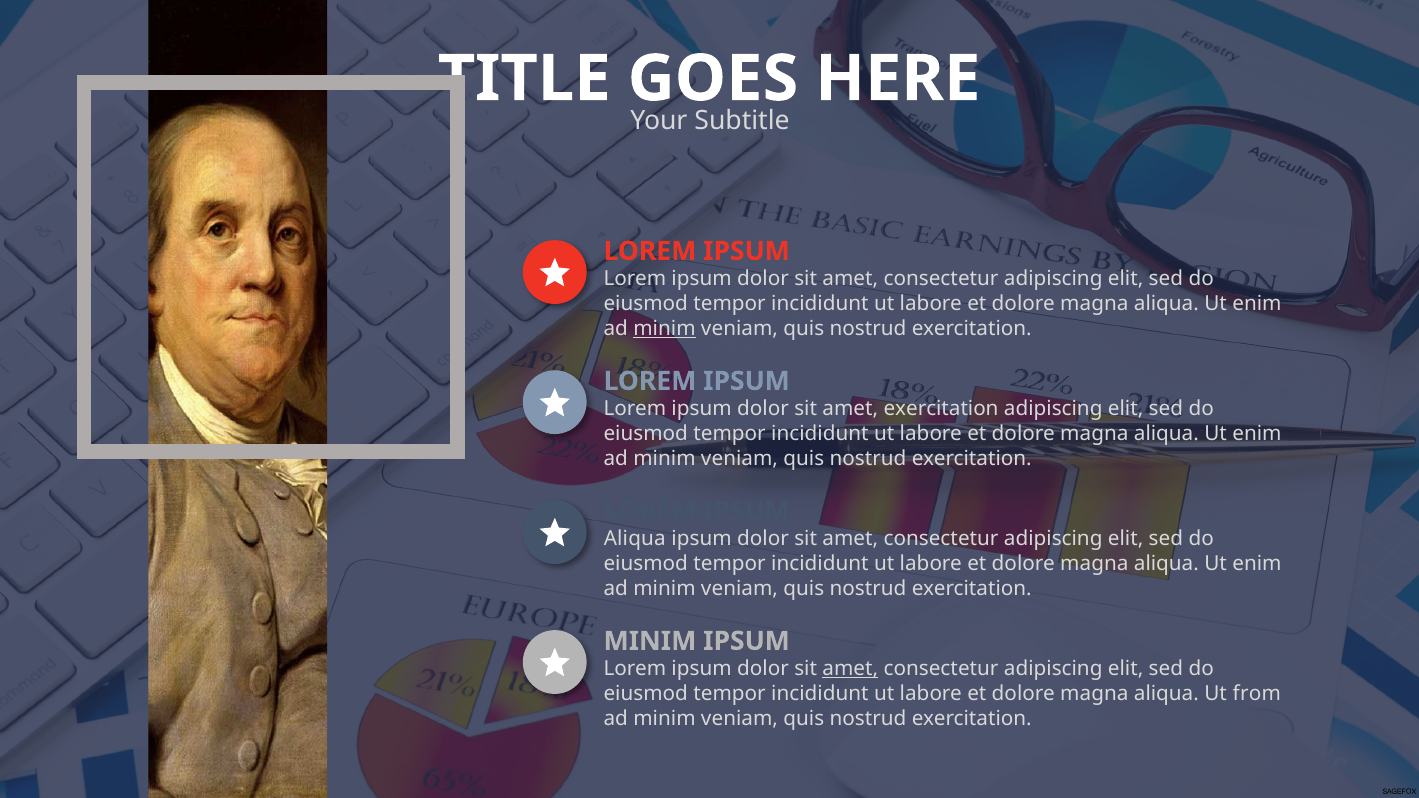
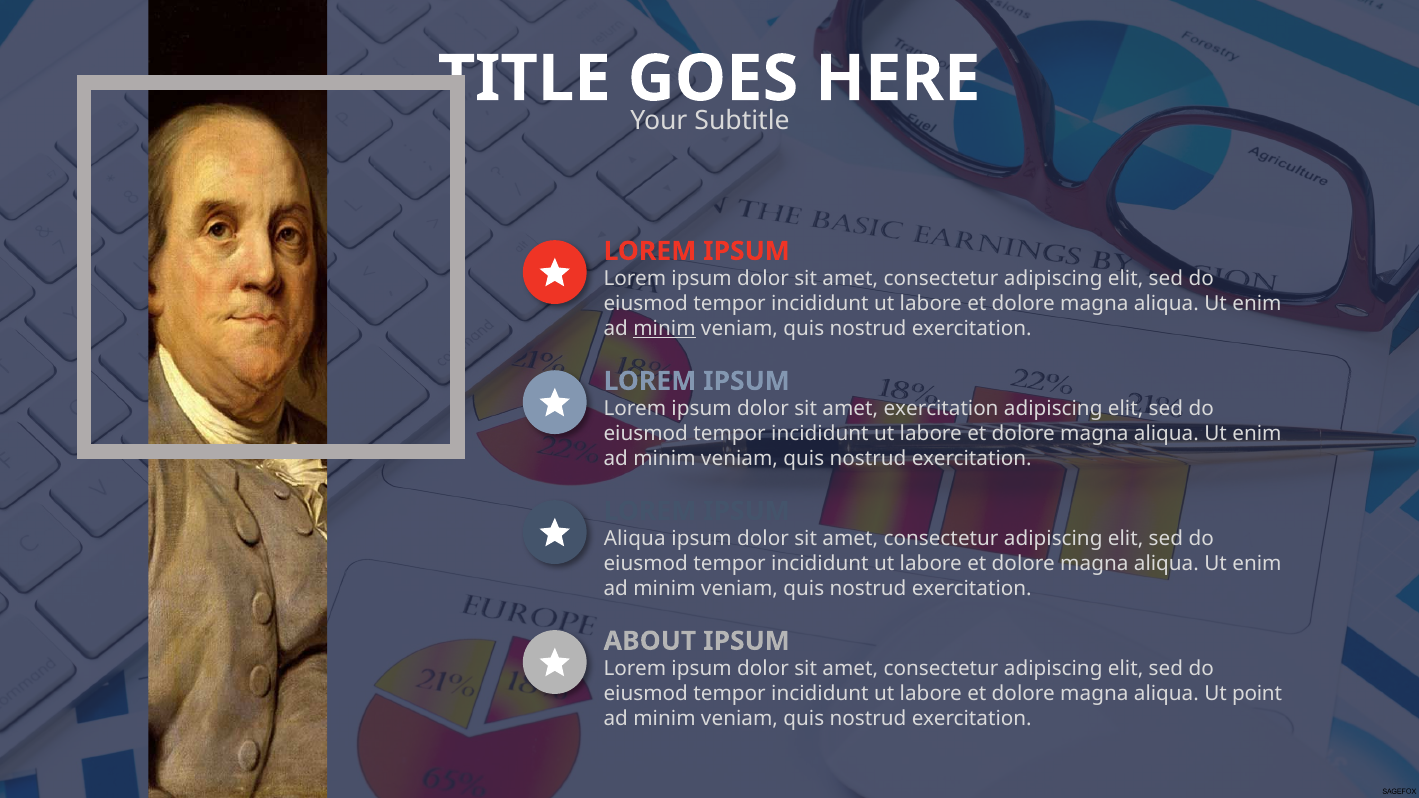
MINIM: MINIM -> ABOUT (650, 641)
amet underline: present -> none (850, 669)
from: from -> point (1257, 694)
